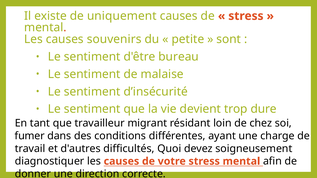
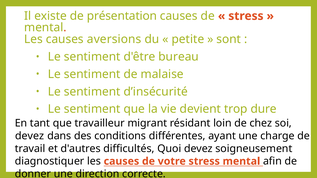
uniquement: uniquement -> présentation (122, 16)
souvenirs: souvenirs -> aversions (114, 39)
fumer: fumer -> devez (30, 136)
